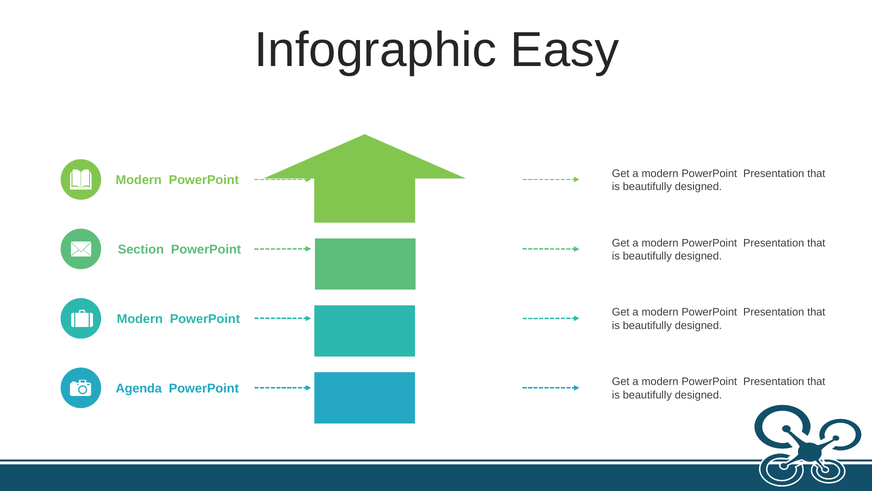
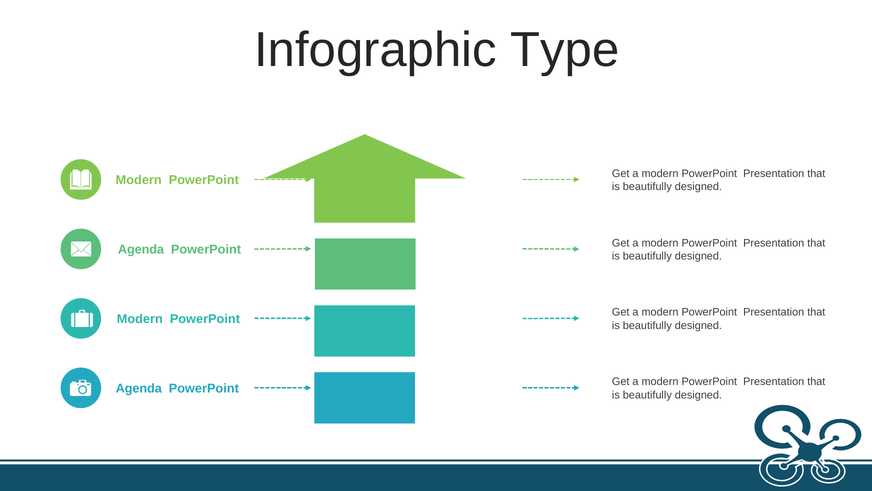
Easy: Easy -> Type (565, 50)
Section: Section -> Agenda (141, 249)
